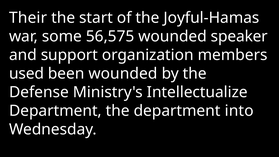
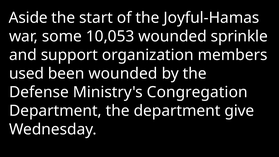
Their: Their -> Aside (28, 18)
56,575: 56,575 -> 10,053 (110, 36)
speaker: speaker -> sprinkle (239, 36)
Intellectualize: Intellectualize -> Congregation (197, 92)
into: into -> give (239, 111)
